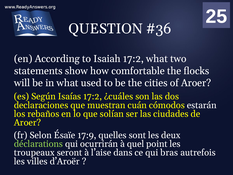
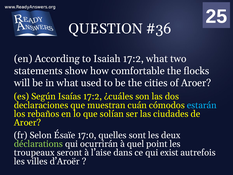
estarán colour: white -> light blue (202, 105)
17:9: 17:9 -> 17:0 (87, 135)
bras: bras -> exist (169, 152)
